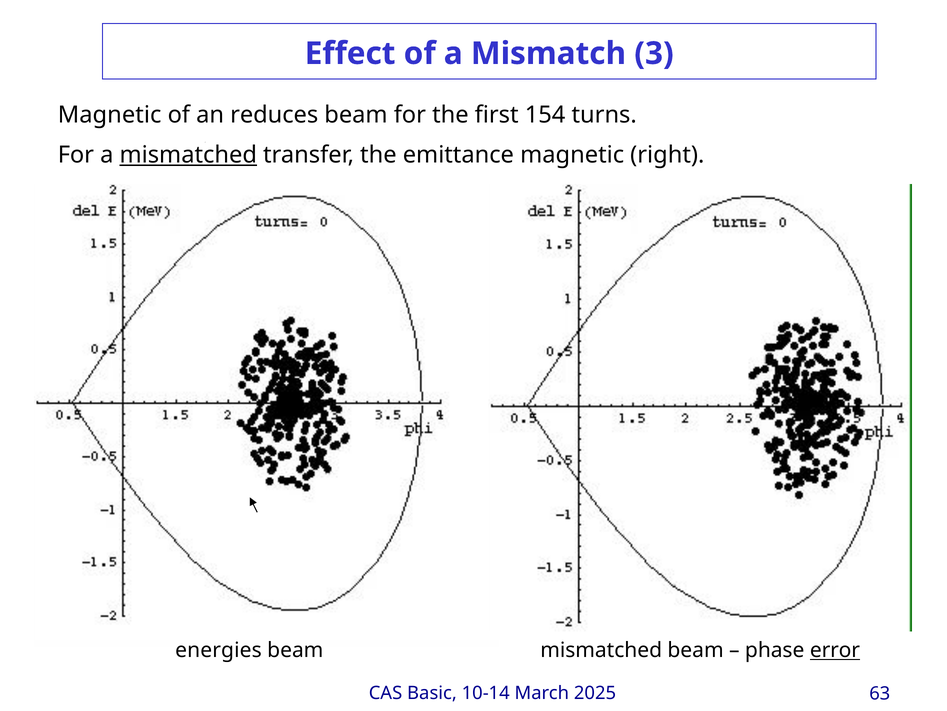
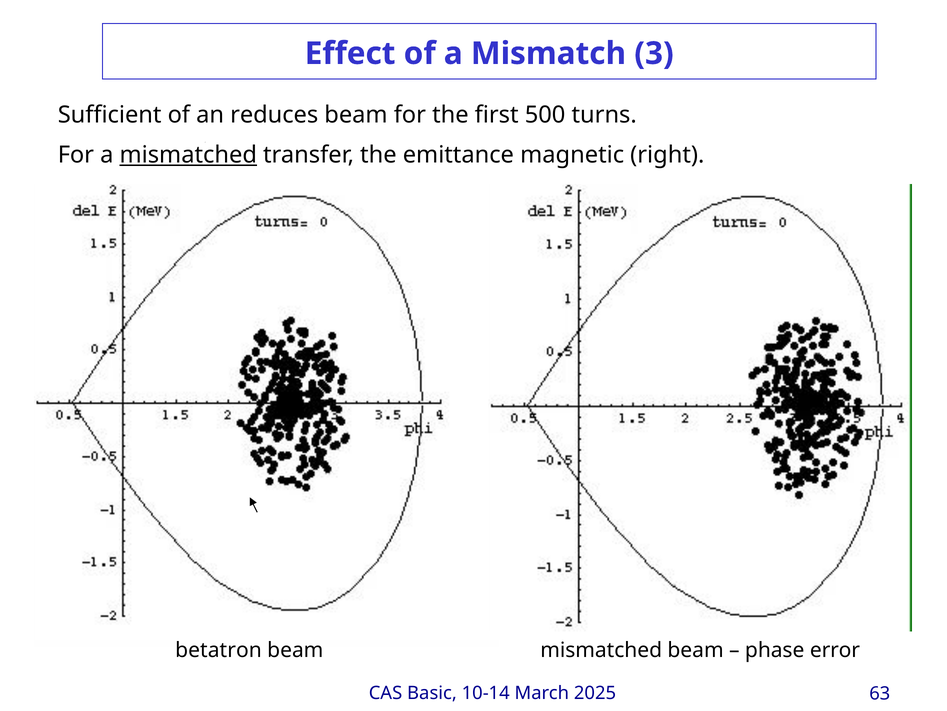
Magnetic: Magnetic -> Sufficient (110, 115)
154: 154 -> 500 (545, 115)
energies: energies -> betatron (218, 650)
error underline: present -> none (835, 650)
